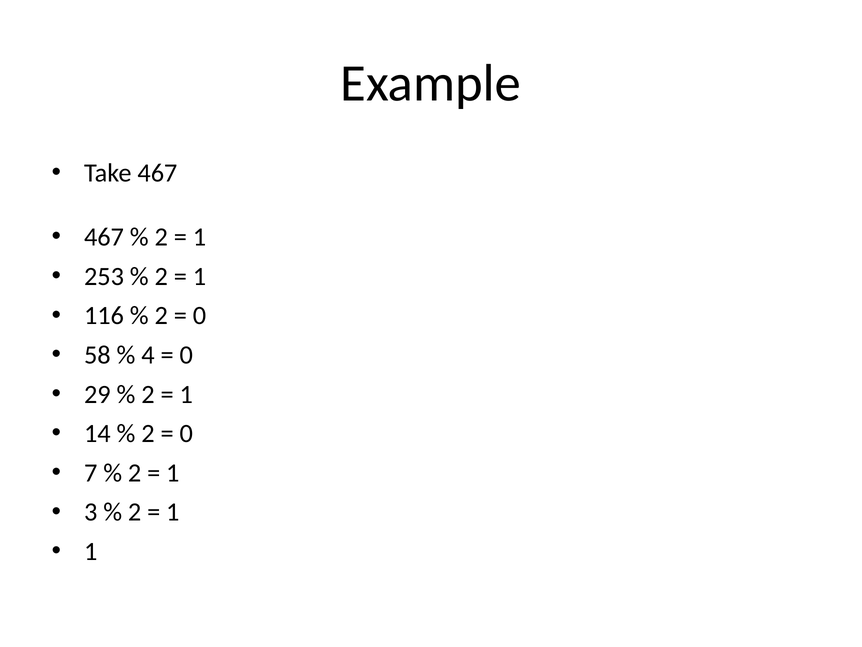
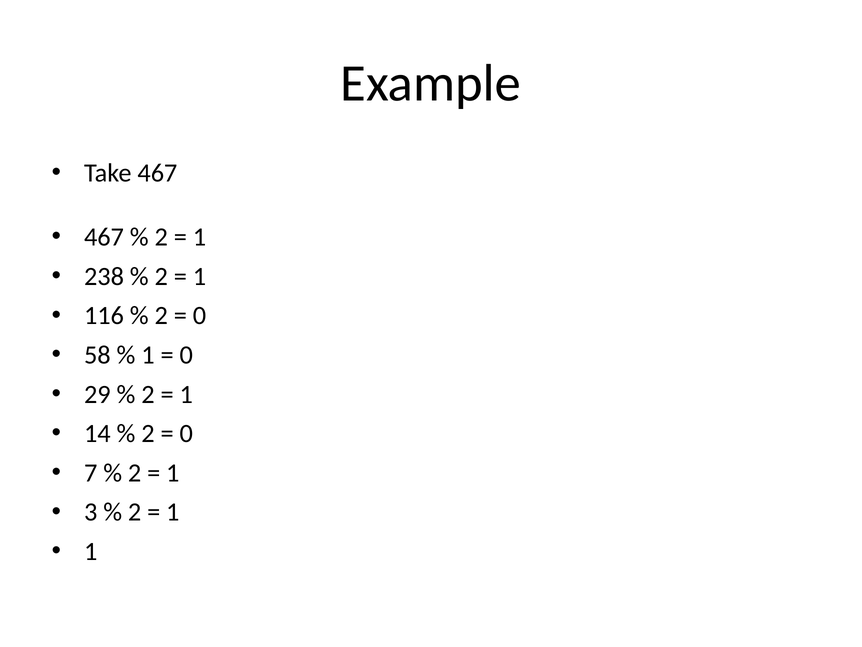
253: 253 -> 238 (104, 276)
4: 4 -> 1 (148, 355)
